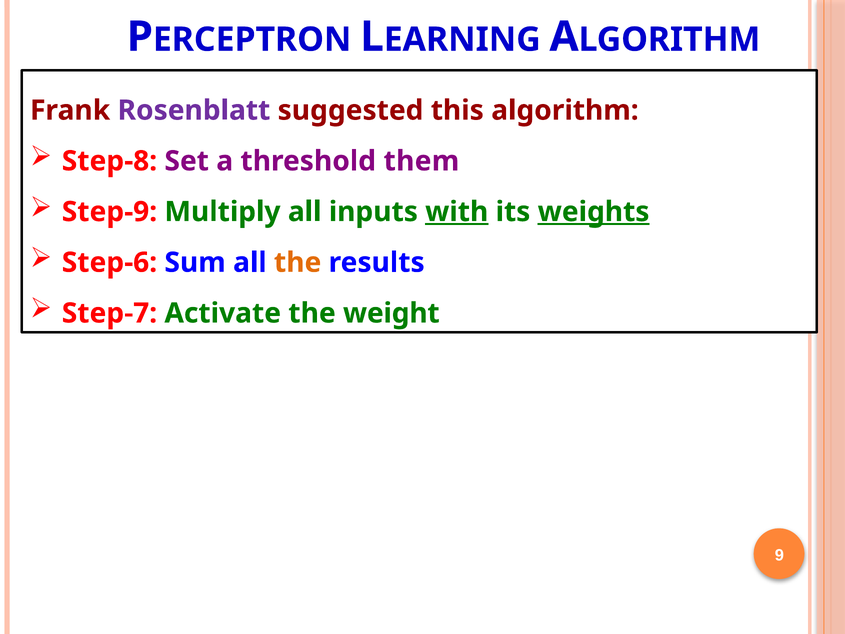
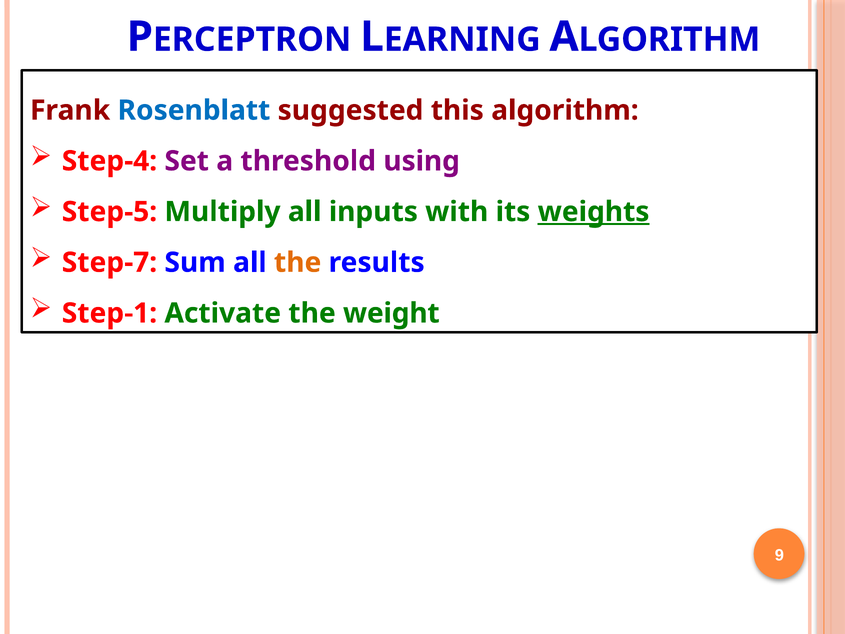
Rosenblatt colour: purple -> blue (194, 110)
Step-8: Step-8 -> Step-4 (109, 161)
them: them -> using (422, 161)
Step-9: Step-9 -> Step-5 (109, 212)
with underline: present -> none (457, 212)
Step-6: Step-6 -> Step-7 (109, 262)
Step-7: Step-7 -> Step-1 (109, 313)
